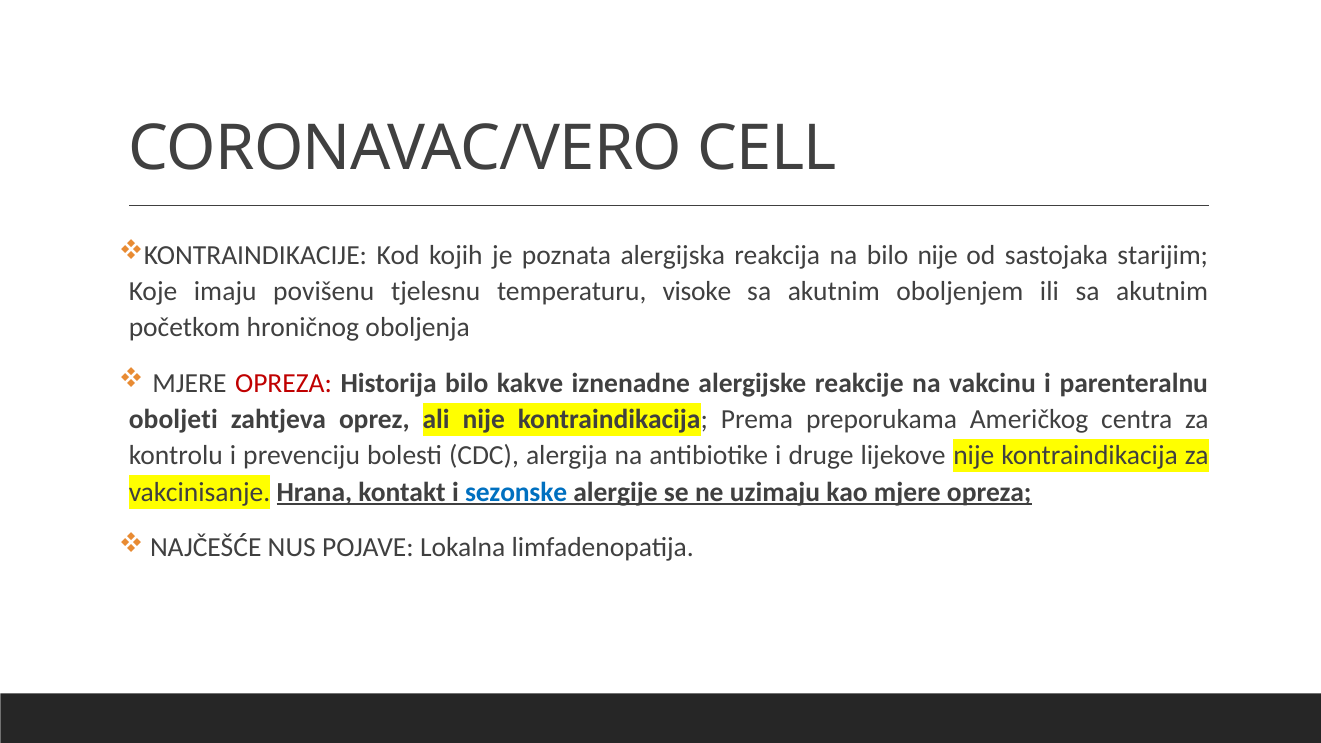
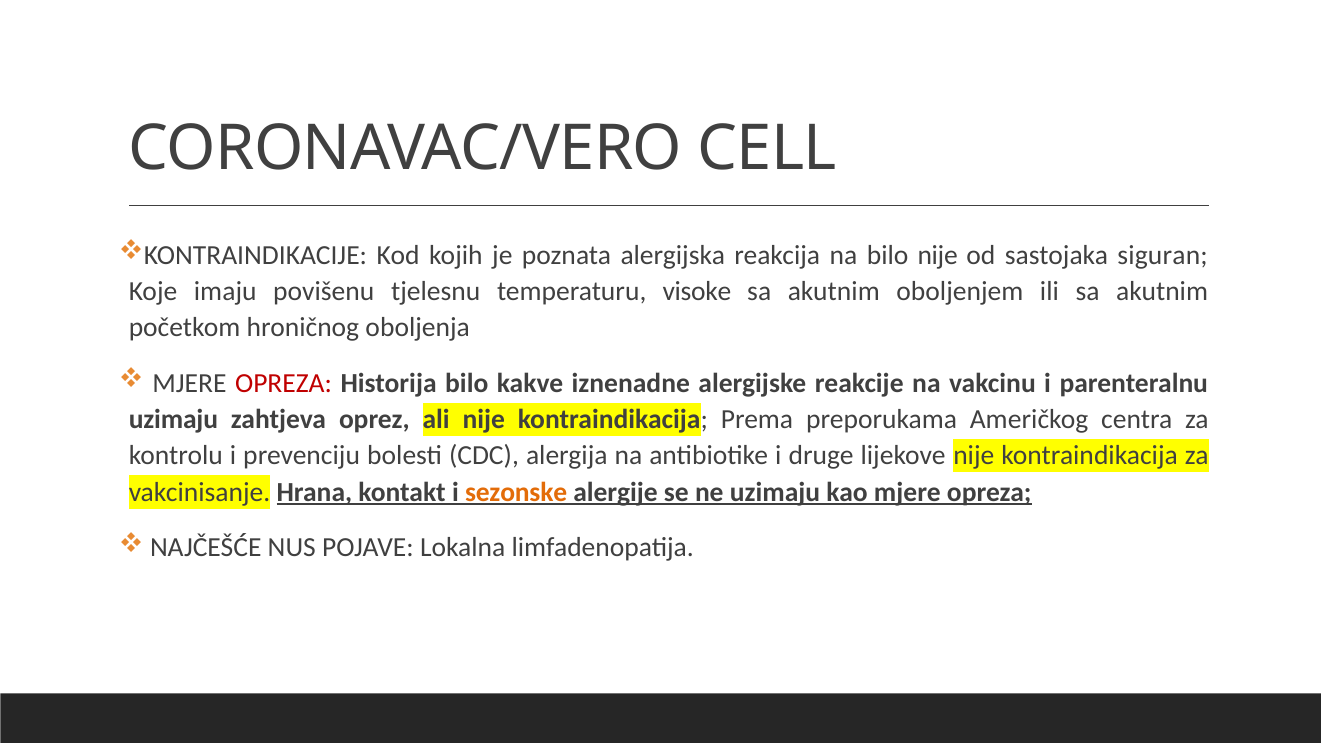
starijim: starijim -> siguran (1163, 255)
oboljeti: oboljeti -> uzimaju (173, 420)
sezonske colour: blue -> orange (516, 492)
